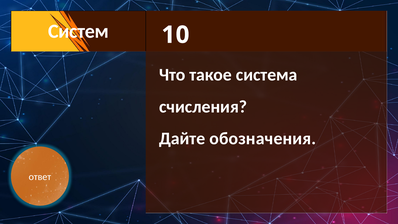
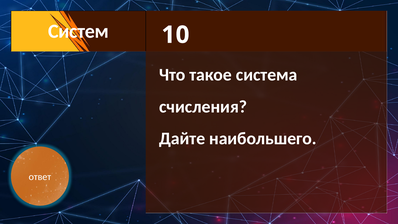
обозначения: обозначения -> наибольшего (263, 139)
